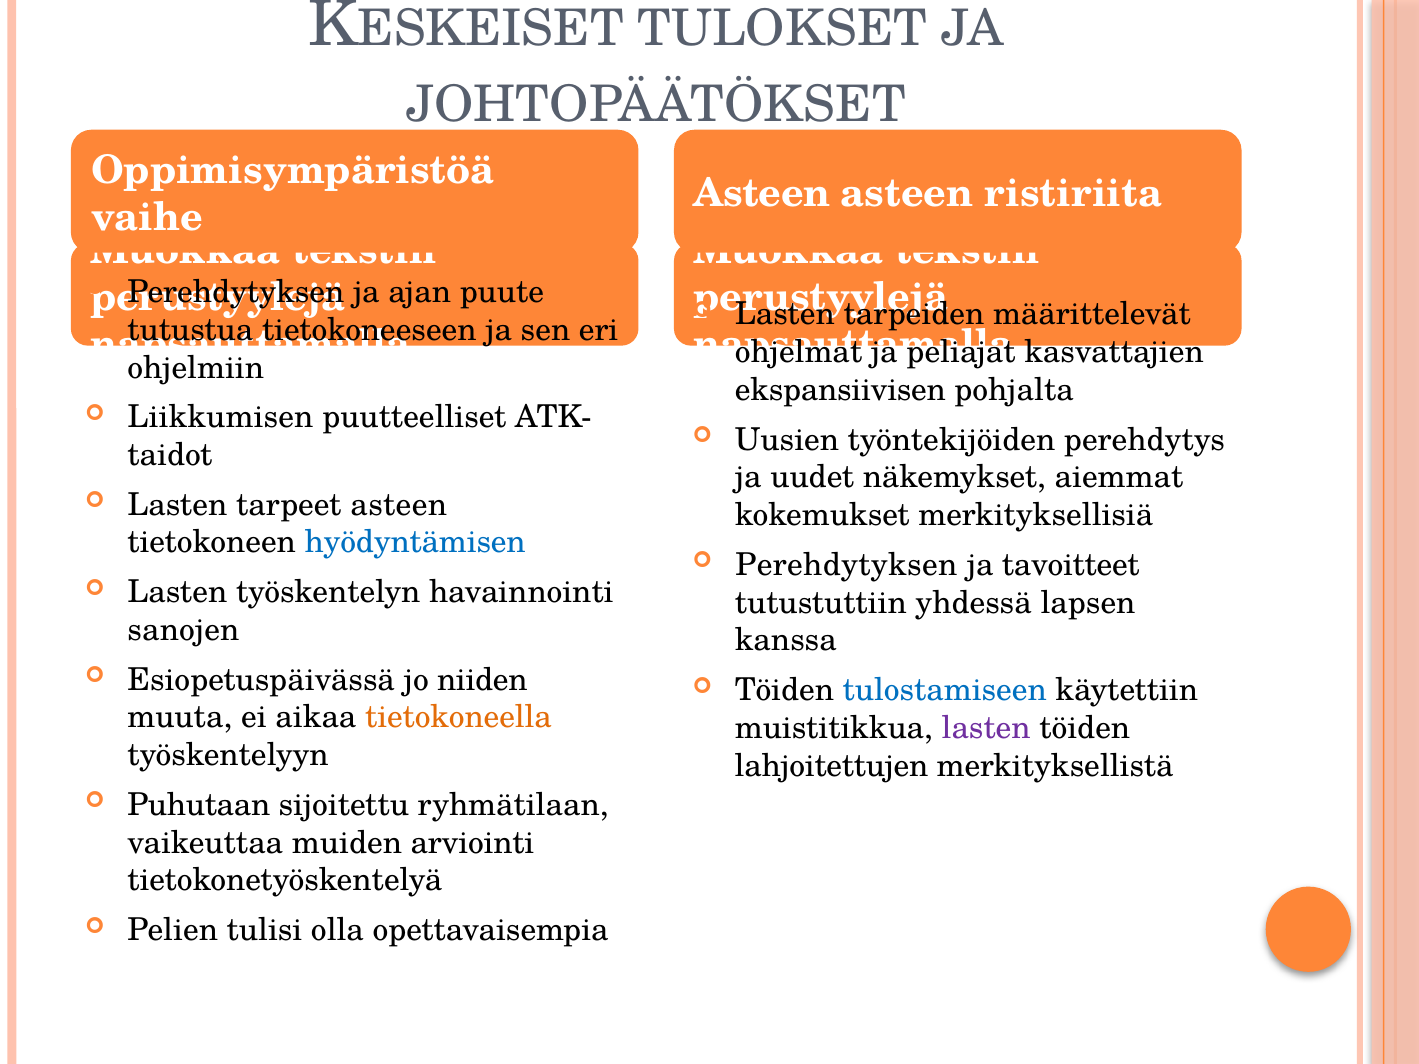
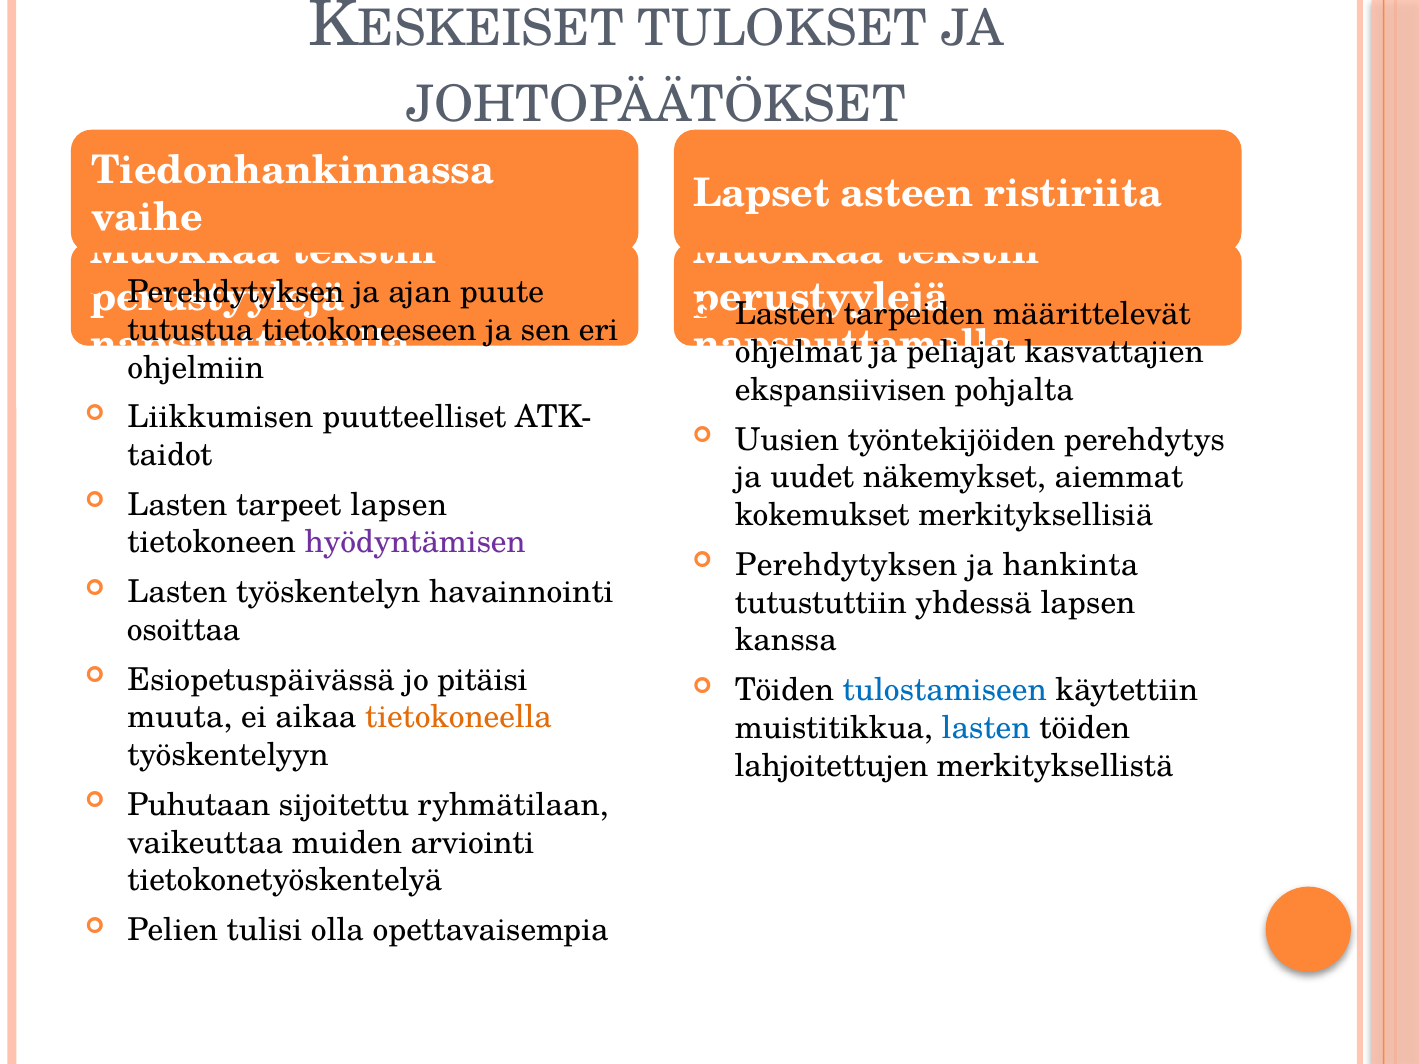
Oppimisympäristöä: Oppimisympäristöä -> Tiedonhankinnassa (293, 170)
Asteen: Asteen -> Lapset (762, 194)
tarpeet asteen: asteen -> lapsen (399, 505)
hyödyntämisen colour: blue -> purple (415, 543)
tavoitteet: tavoitteet -> hankinta (1070, 565)
sanojen: sanojen -> osoittaa (184, 630)
niiden: niiden -> pitäisi (482, 680)
lasten colour: purple -> blue (986, 728)
